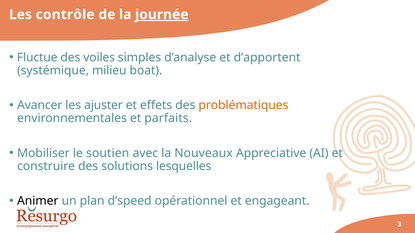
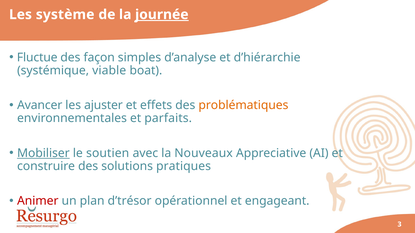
contrôle: contrôle -> système (65, 15)
voiles: voiles -> façon (99, 58)
d’apportent: d’apportent -> d’hiérarchie (267, 58)
milieu: milieu -> viable (109, 71)
Mobiliser underline: none -> present (43, 153)
lesquelles: lesquelles -> pratiques (184, 166)
Animer colour: black -> red (38, 201)
d’speed: d’speed -> d’trésor (130, 201)
